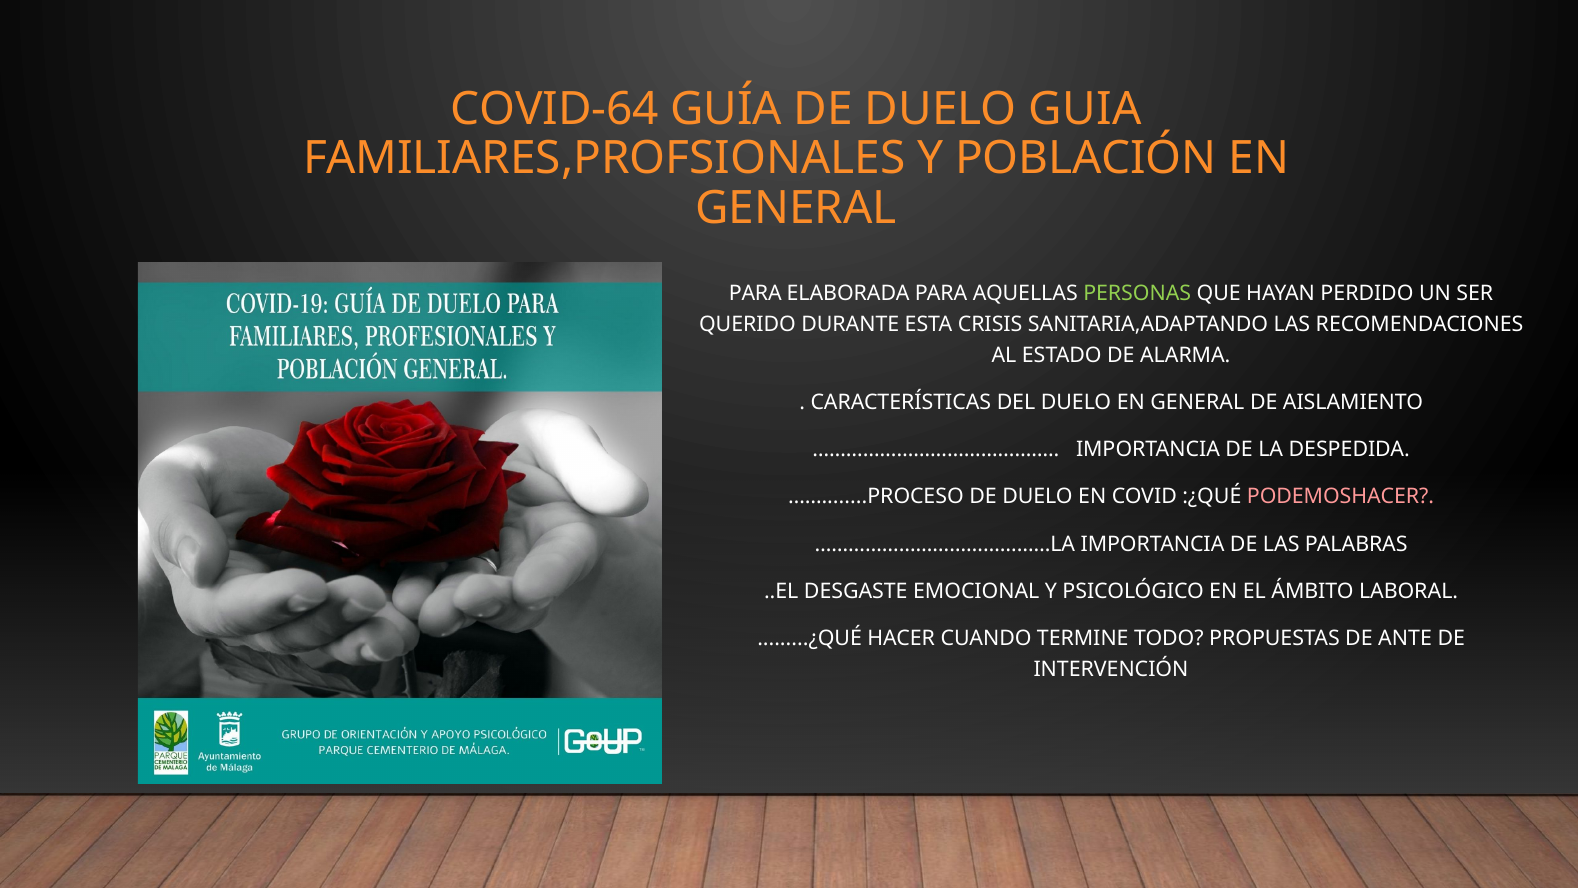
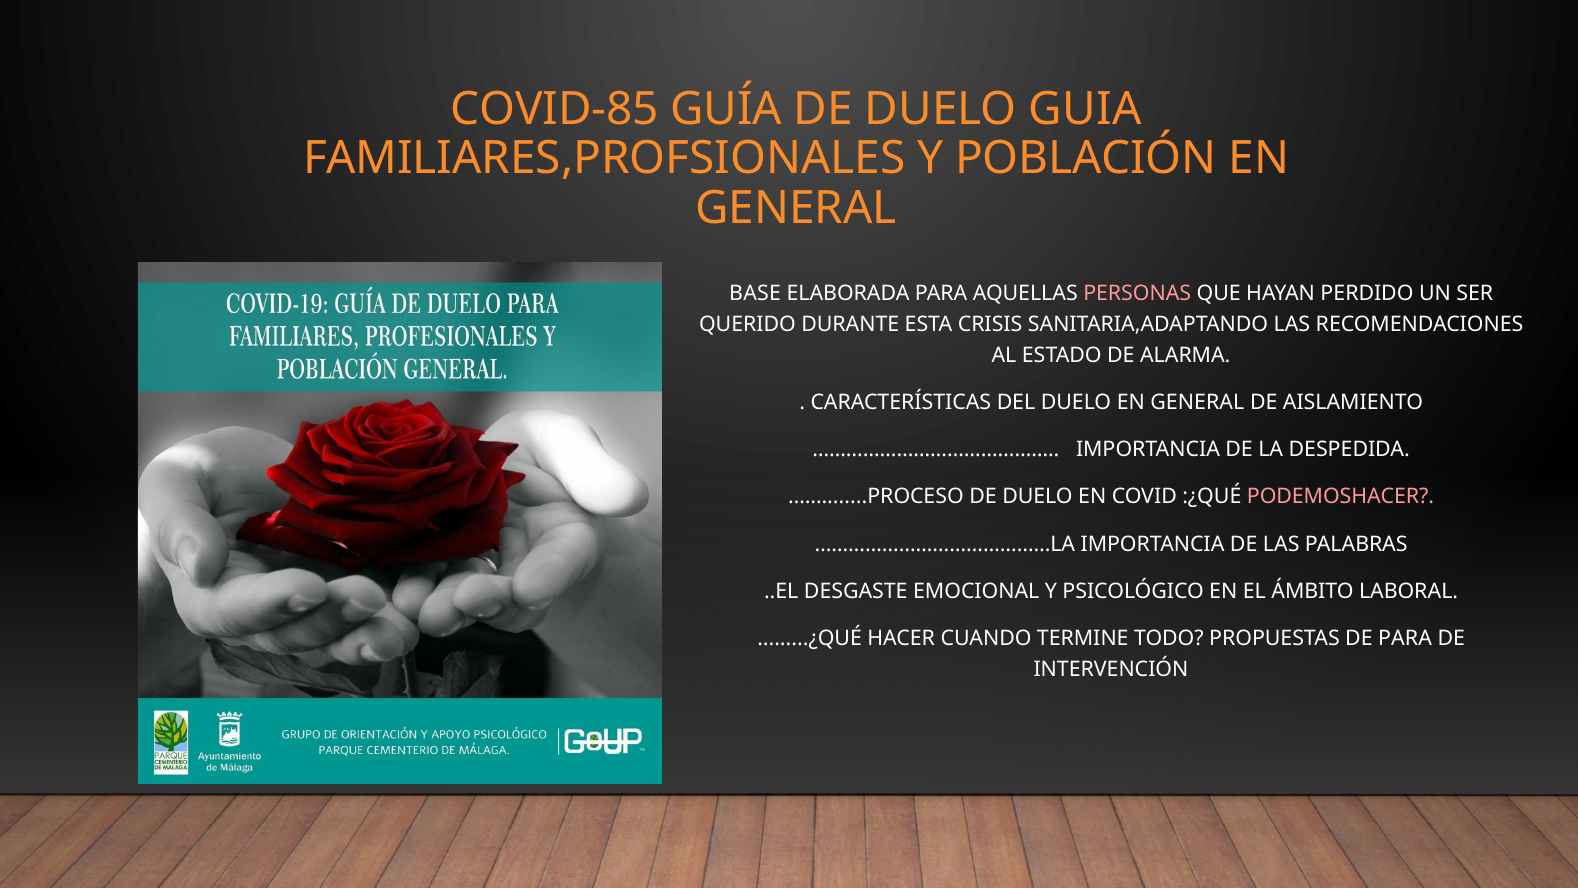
COVID-64: COVID-64 -> COVID-85 (555, 109)
PARA: PARA -> BASE (755, 293)
PERSONAS colour: light green -> pink (1137, 293)
DE ANTE: ANTE -> PARA (1405, 638)
